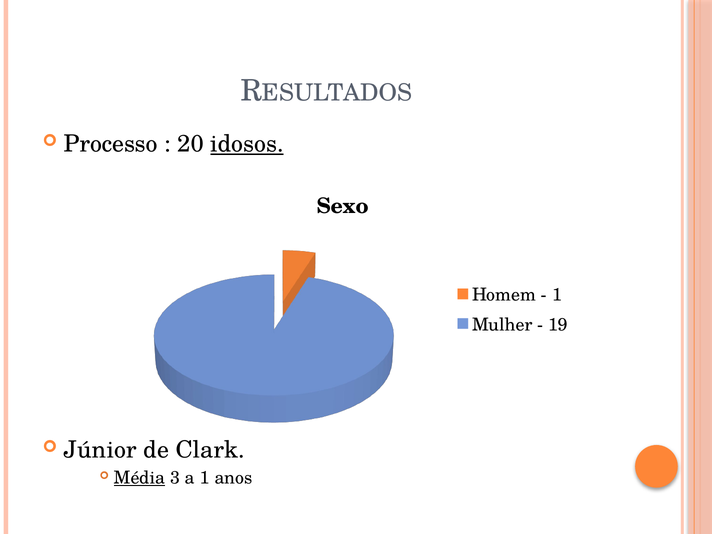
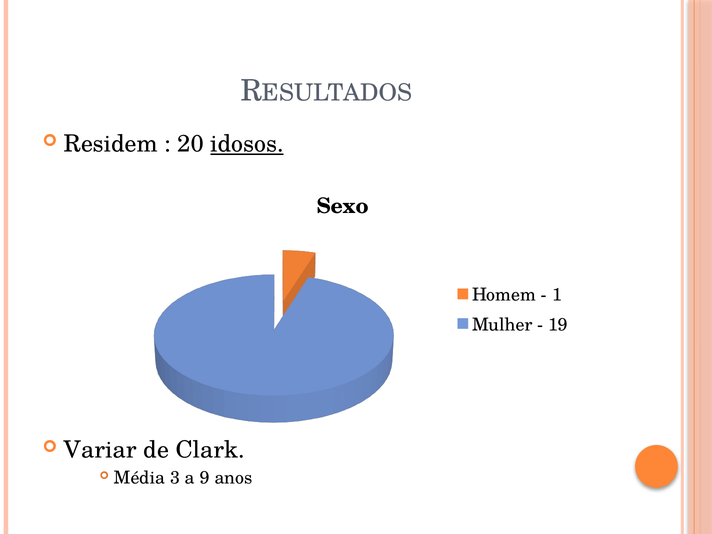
Processo: Processo -> Residem (111, 144)
Júnior: Júnior -> Variar (100, 450)
Média underline: present -> none (139, 478)
a 1: 1 -> 9 (205, 478)
